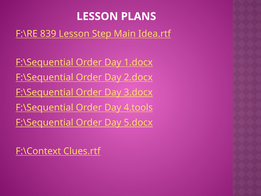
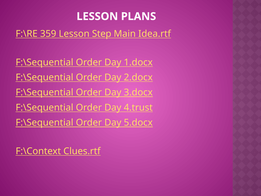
839: 839 -> 359 (48, 34)
4.tools: 4.tools -> 4.trust (138, 107)
